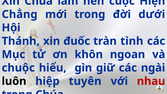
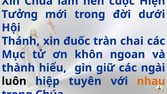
Chẳng: Chẳng -> Tưởng (20, 14)
tình: tình -> chai (132, 41)
chuộc: chuộc -> thành (18, 68)
nhau colour: red -> orange (151, 81)
